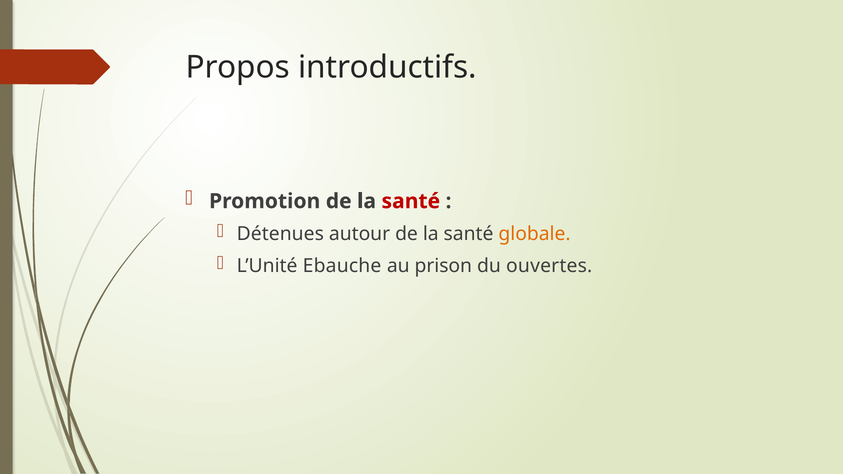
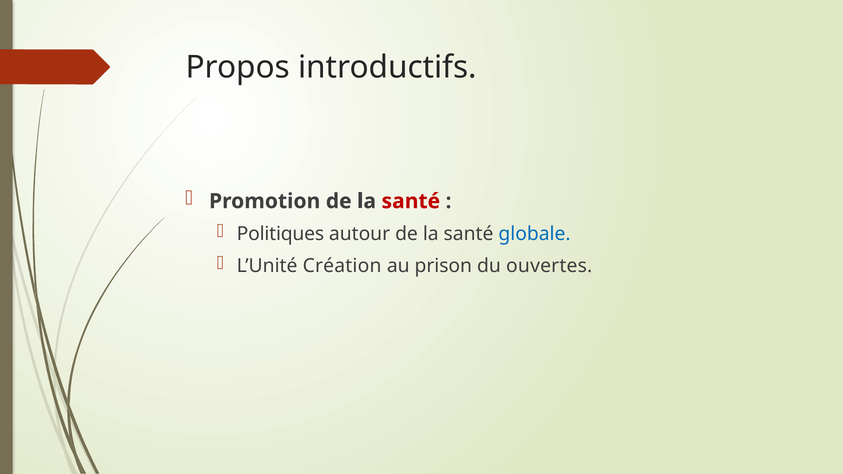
Détenues: Détenues -> Politiques (280, 234)
globale colour: orange -> blue (535, 234)
Ebauche: Ebauche -> Création (342, 266)
